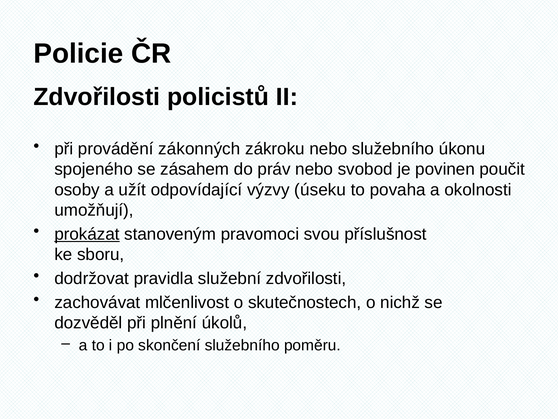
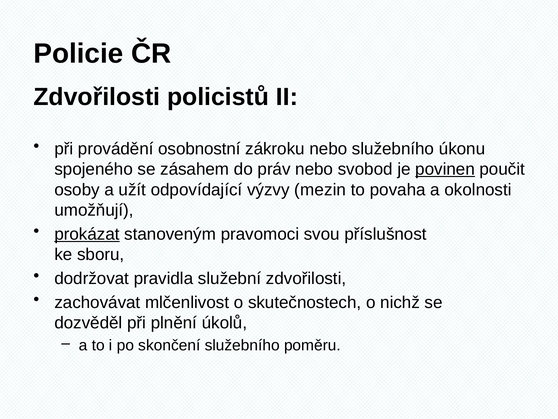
zákonných: zákonných -> osobnostní (199, 149)
povinen underline: none -> present (445, 169)
úseku: úseku -> mezin (320, 190)
